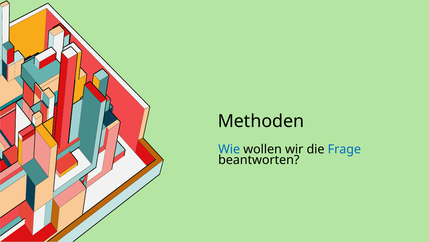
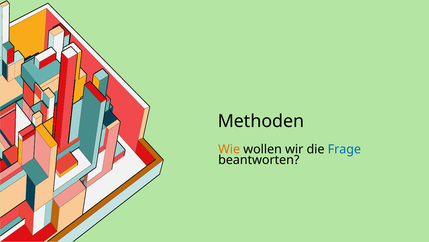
Wie colour: blue -> orange (229, 149)
